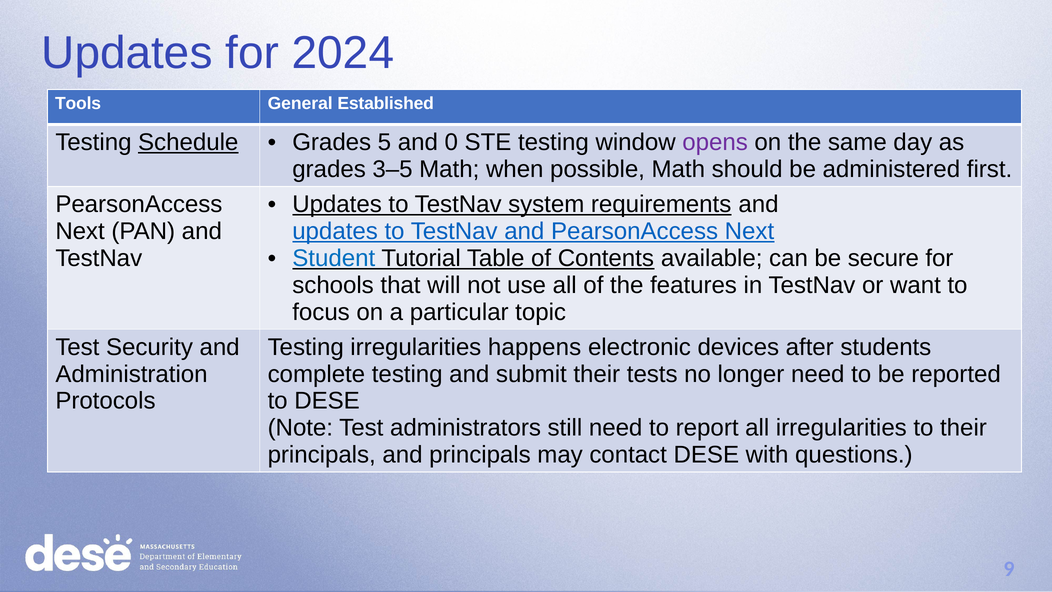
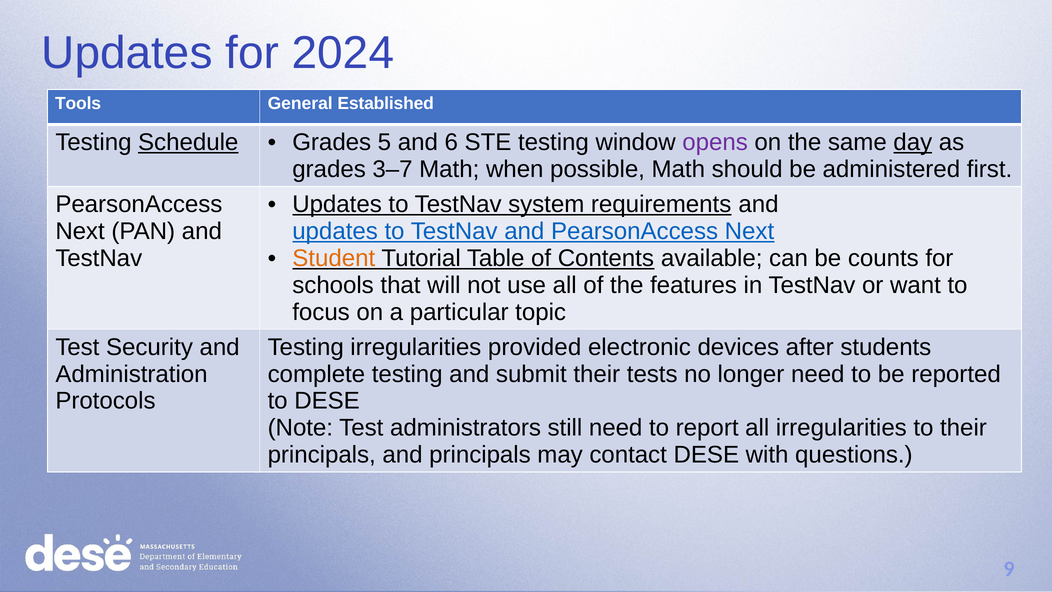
0: 0 -> 6 (451, 142)
day underline: none -> present (913, 142)
3–5: 3–5 -> 3–7 (392, 169)
Student colour: blue -> orange (334, 258)
secure: secure -> counts (883, 258)
happens: happens -> provided (535, 347)
